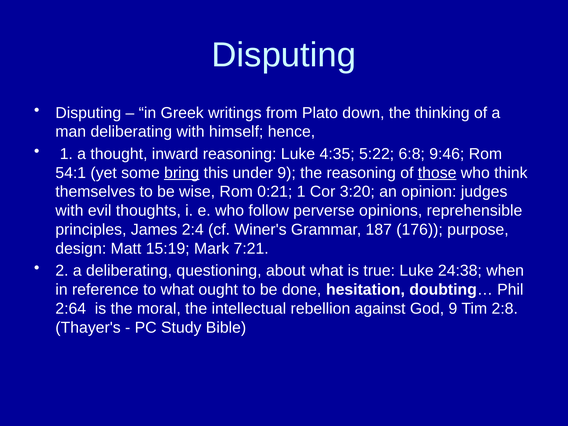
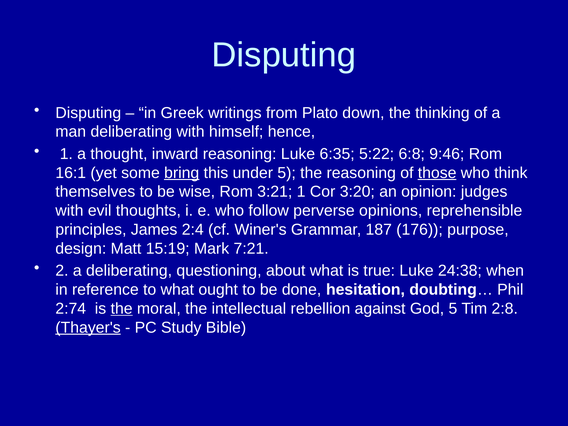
4:35: 4:35 -> 6:35 (337, 154)
54:1: 54:1 -> 16:1 (71, 173)
under 9: 9 -> 5 (287, 173)
0:21: 0:21 -> 3:21 (275, 192)
2:64: 2:64 -> 2:74 (71, 309)
the underline: none -> present (122, 309)
God 9: 9 -> 5 (453, 309)
Thayer's underline: none -> present (88, 327)
